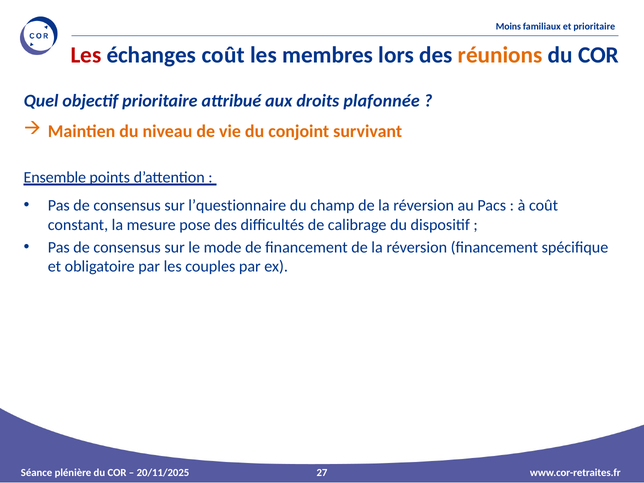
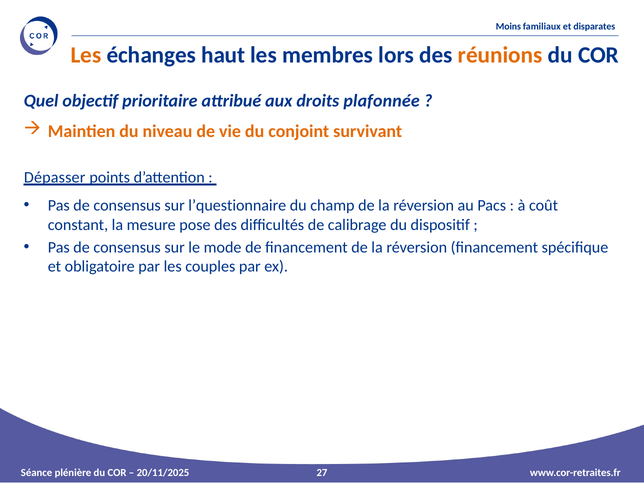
et prioritaire: prioritaire -> disparates (594, 27)
Les colour: red -> orange (86, 55)
échanges coût: coût -> haut (223, 55)
Ensemble: Ensemble -> Dépasser (55, 177)
